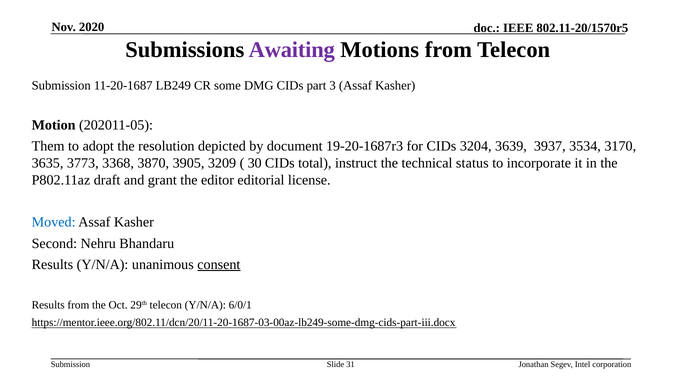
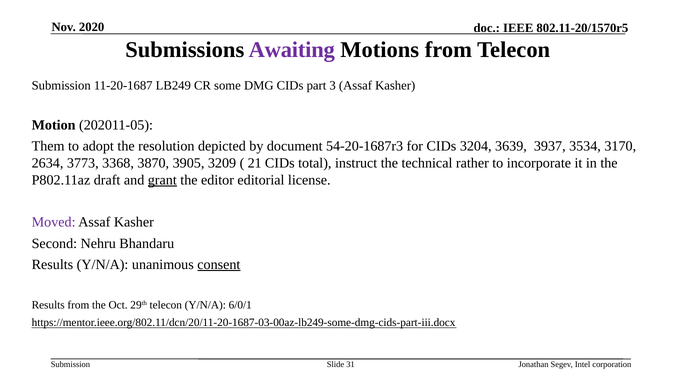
19-20-1687r3: 19-20-1687r3 -> 54-20-1687r3 (365, 146)
3635: 3635 -> 2634 (48, 163)
30: 30 -> 21 (255, 163)
status: status -> rather (472, 163)
grant underline: none -> present (162, 180)
Moved colour: blue -> purple (54, 222)
